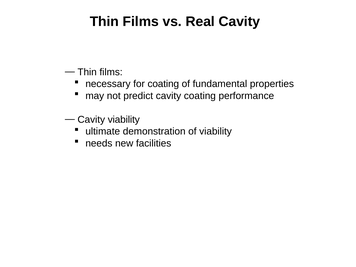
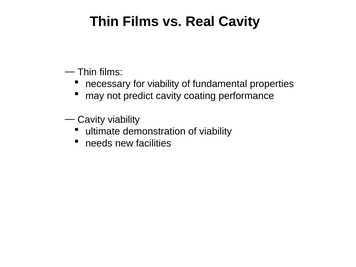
for coating: coating -> viability (163, 84)
